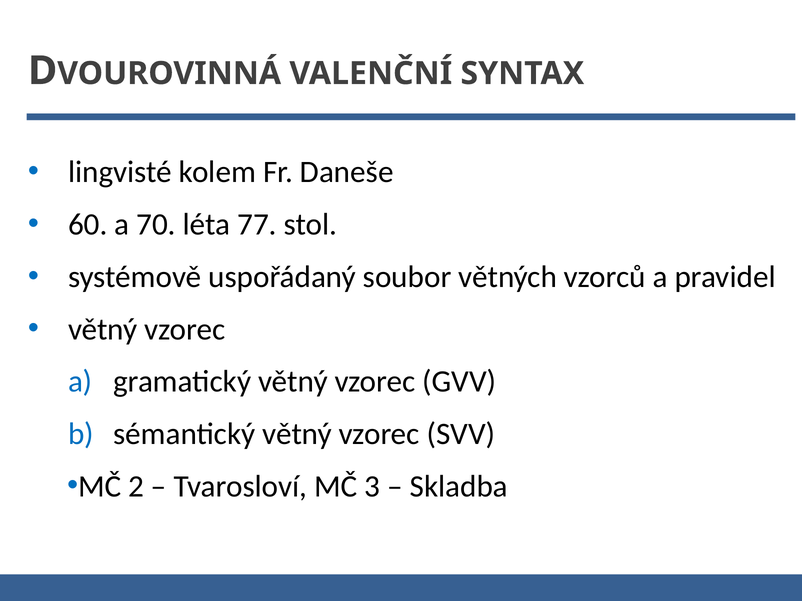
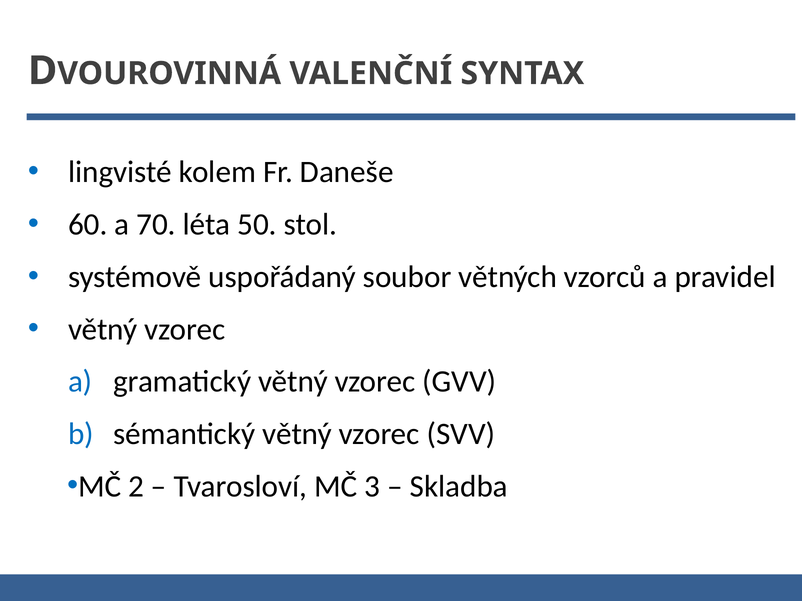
77: 77 -> 50 (257, 225)
